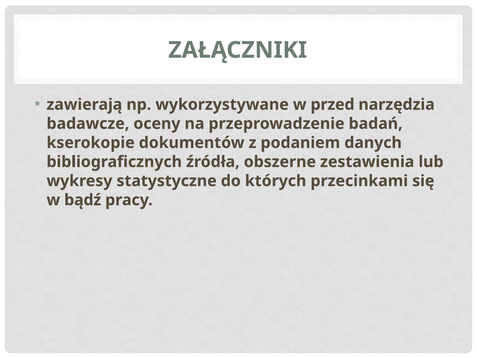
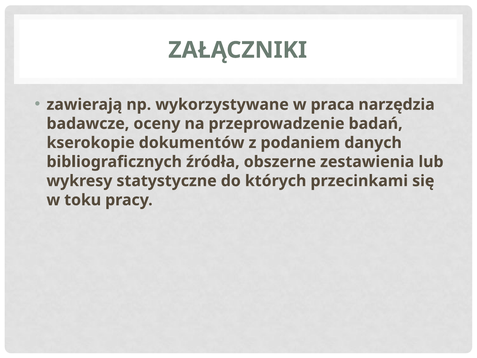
przed: przed -> praca (333, 104)
bądź: bądź -> toku (83, 200)
